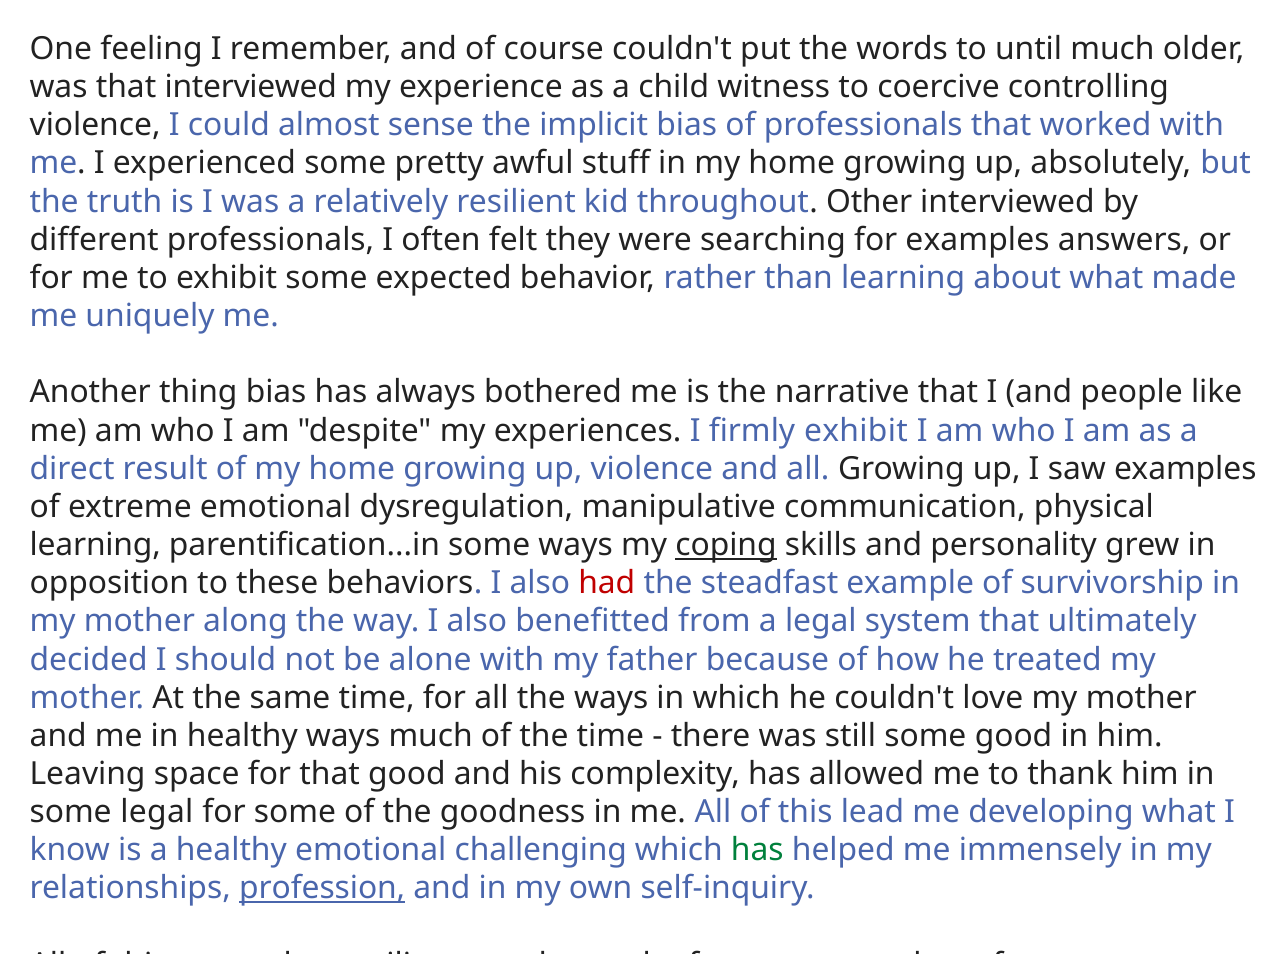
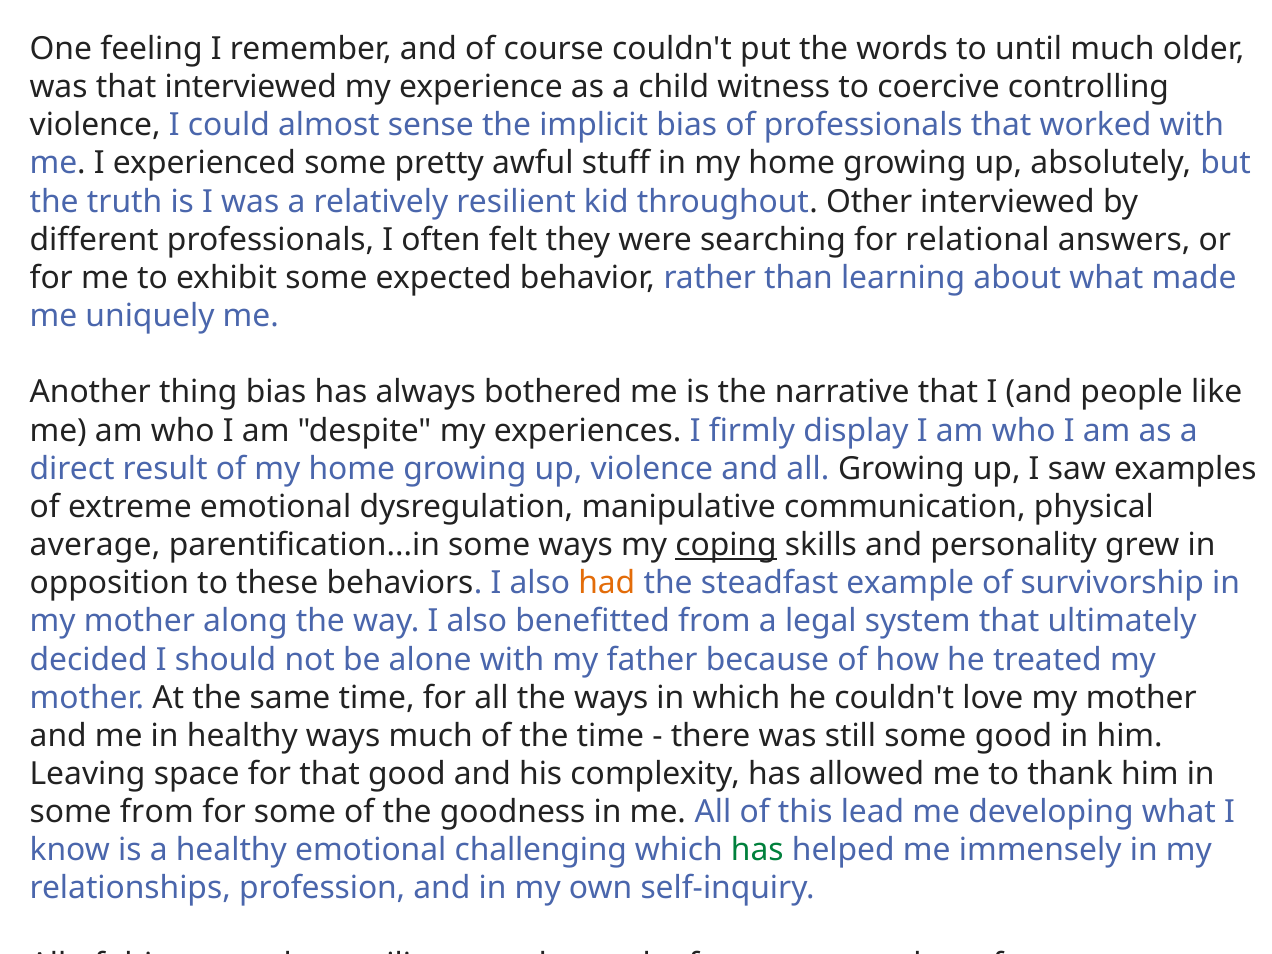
for examples: examples -> relational (977, 240)
firmly exhibit: exhibit -> display (856, 431)
learning: learning -> average (95, 545)
had colour: red -> orange (607, 583)
some legal: legal -> from (157, 812)
profession underline: present -> none (322, 888)
